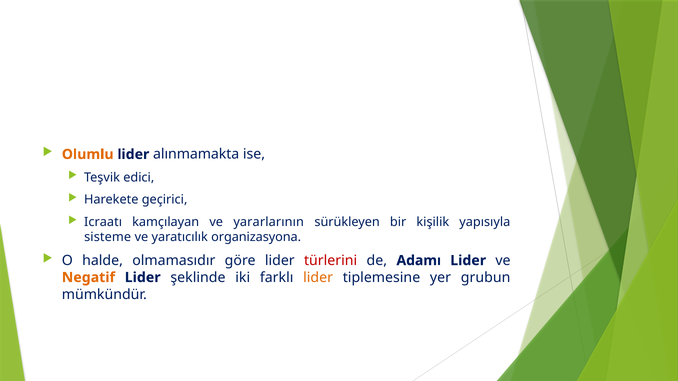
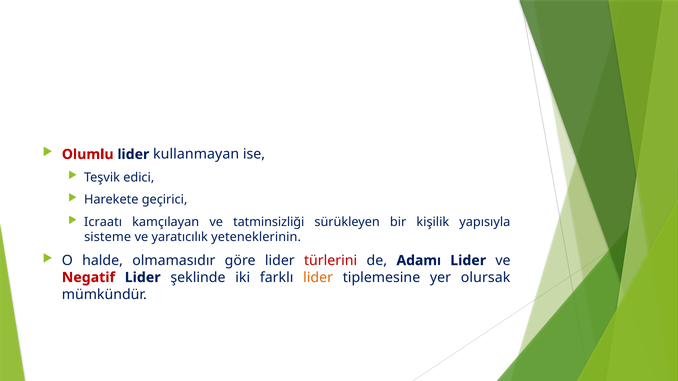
Olumlu colour: orange -> red (88, 154)
alınmamakta: alınmamakta -> kullanmayan (196, 154)
yararlarının: yararlarının -> tatminsizliği (269, 222)
organizasyona: organizasyona -> yeteneklerinin (256, 237)
Negatif colour: orange -> red (88, 278)
grubun: grubun -> olursak (486, 278)
